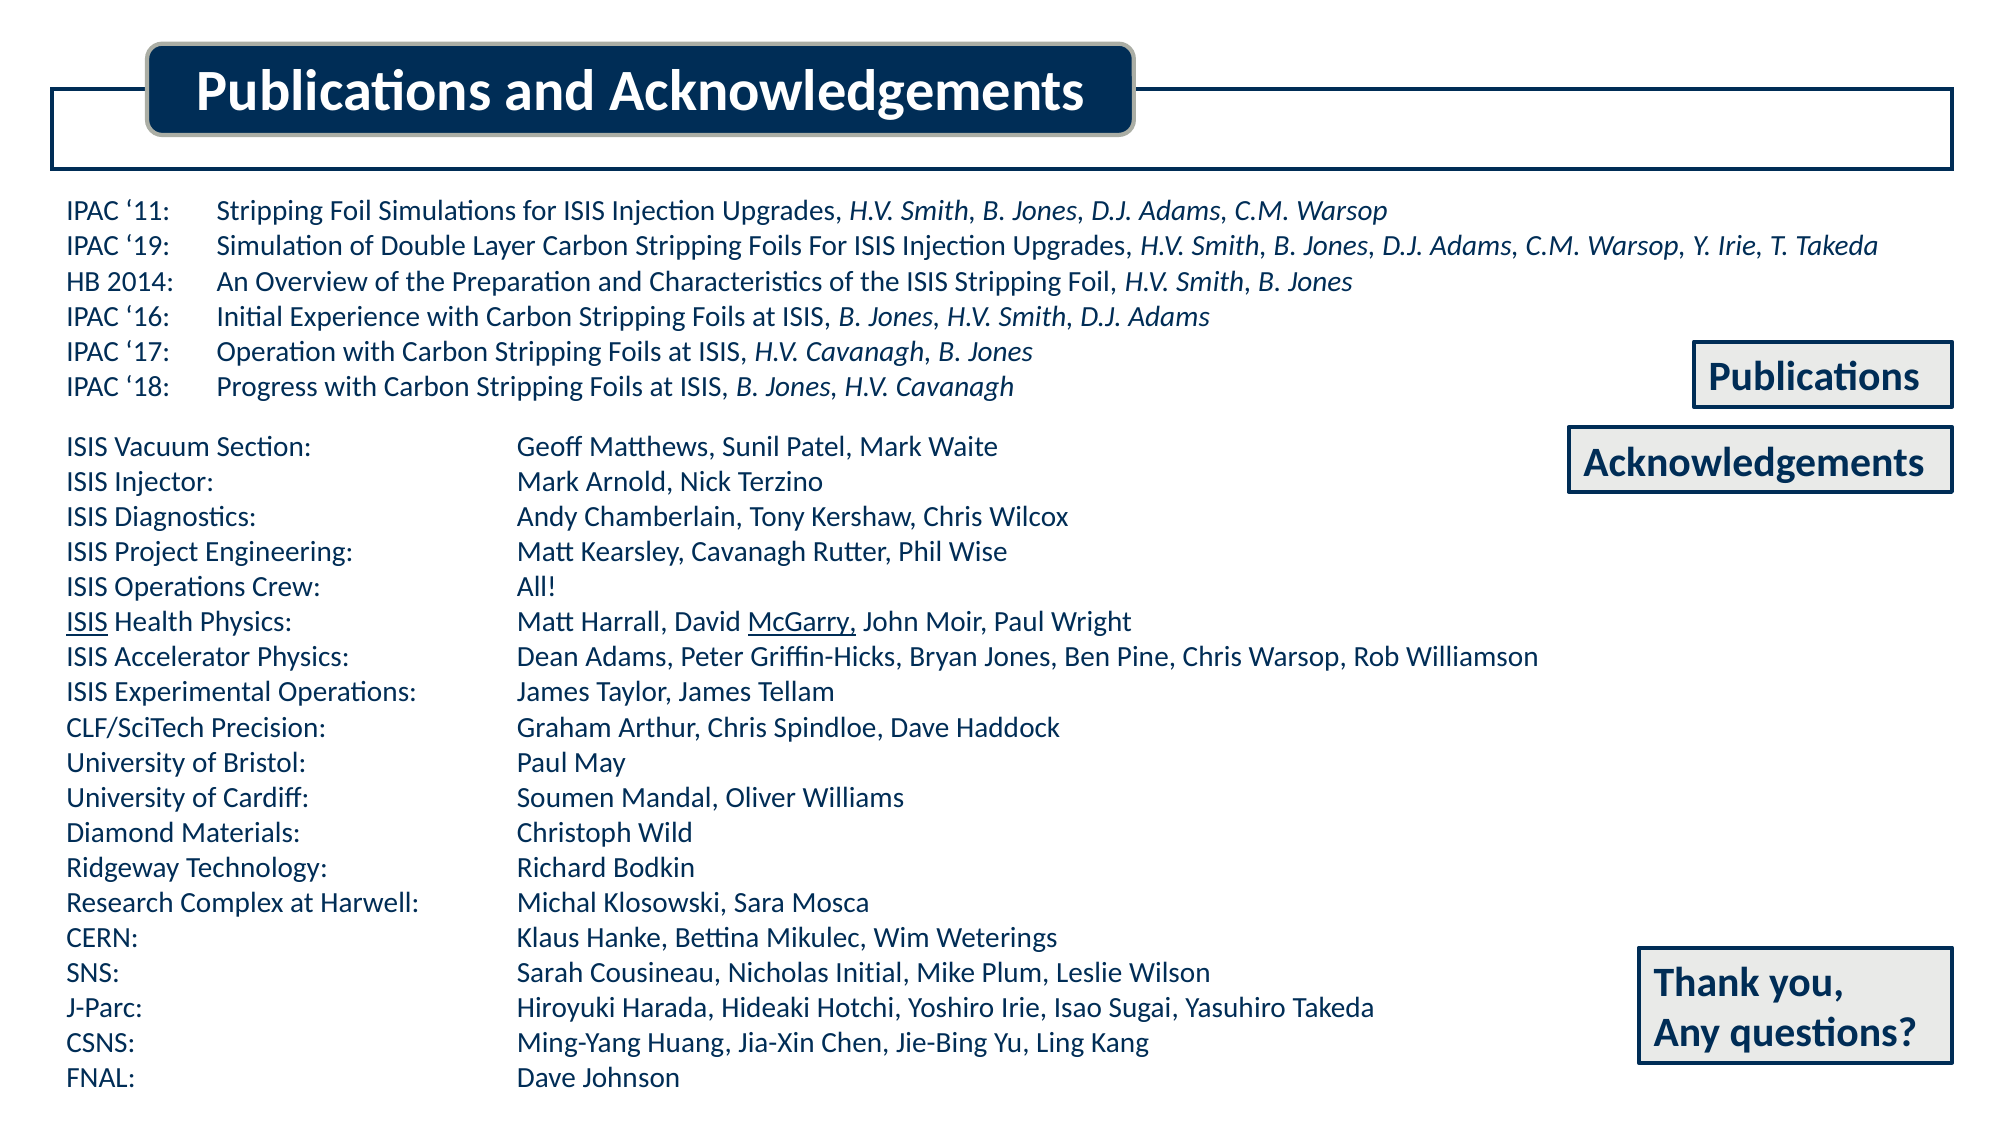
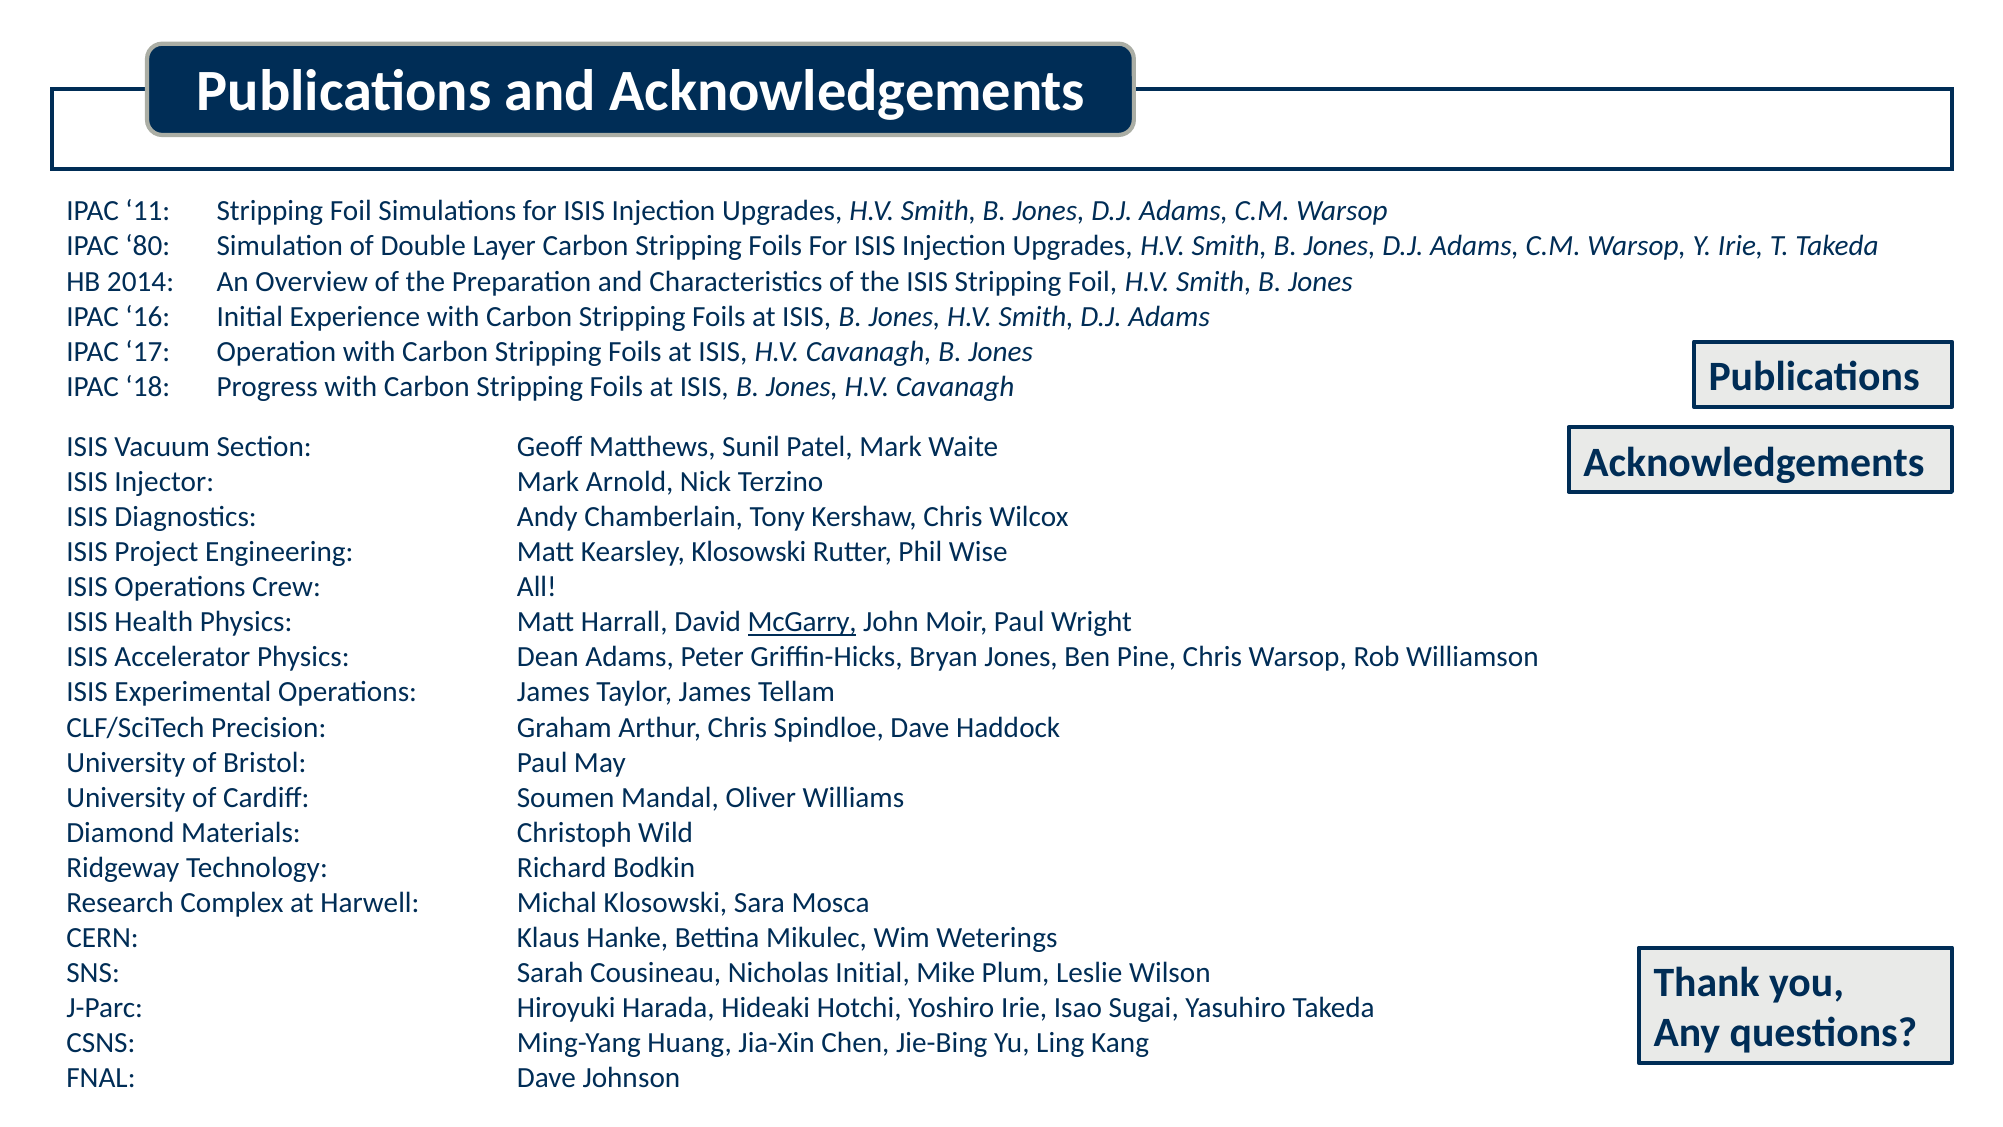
19: 19 -> 80 (148, 246)
Kearsley Cavanagh: Cavanagh -> Klosowski (749, 552)
ISIS underline: present -> none (87, 622)
